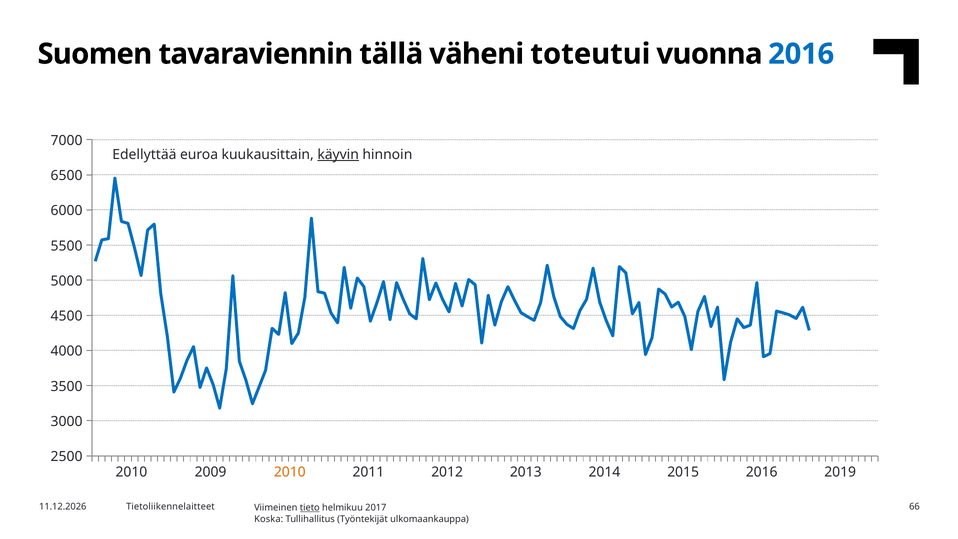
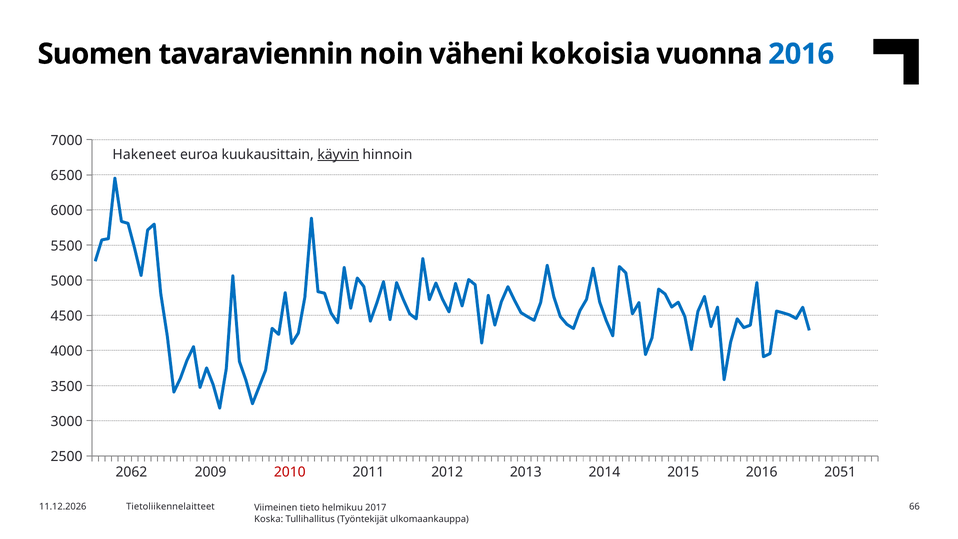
tällä: tällä -> noin (391, 54)
toteutui: toteutui -> kokoisia (590, 54)
Edellyttää: Edellyttää -> Hakeneet (144, 154)
2010: 2010 -> 2062 (131, 472)
2010 colour: orange -> red (290, 472)
2019: 2019 -> 2051 (840, 472)
tieto underline: present -> none (310, 508)
